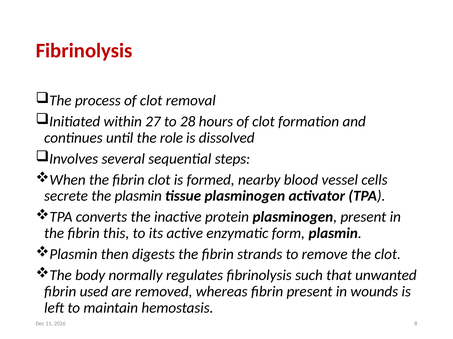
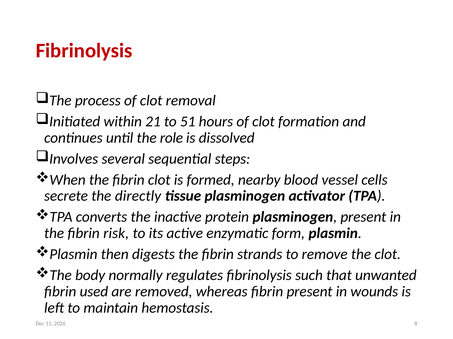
27: 27 -> 21 (153, 122)
28: 28 -> 51 (188, 122)
the plasmin: plasmin -> directly (138, 196)
this: this -> risk (116, 234)
